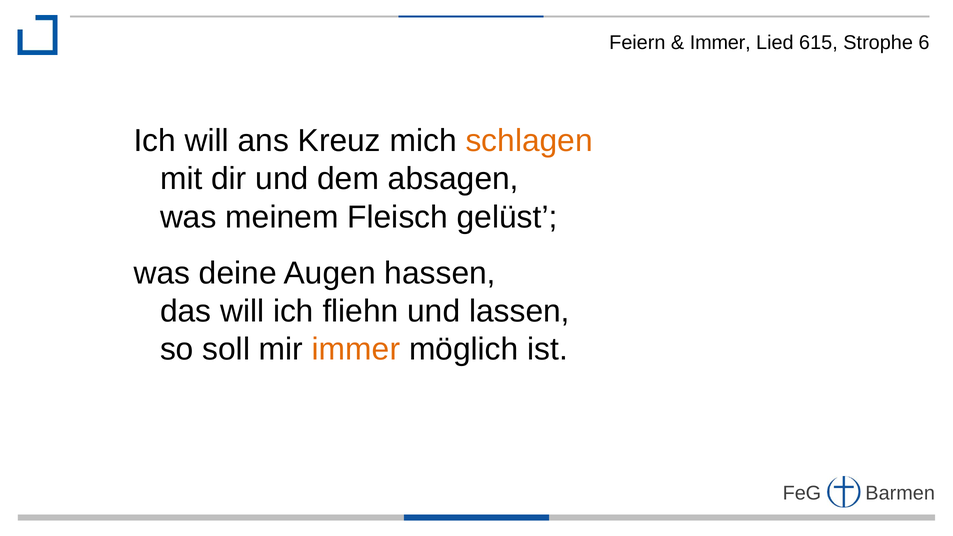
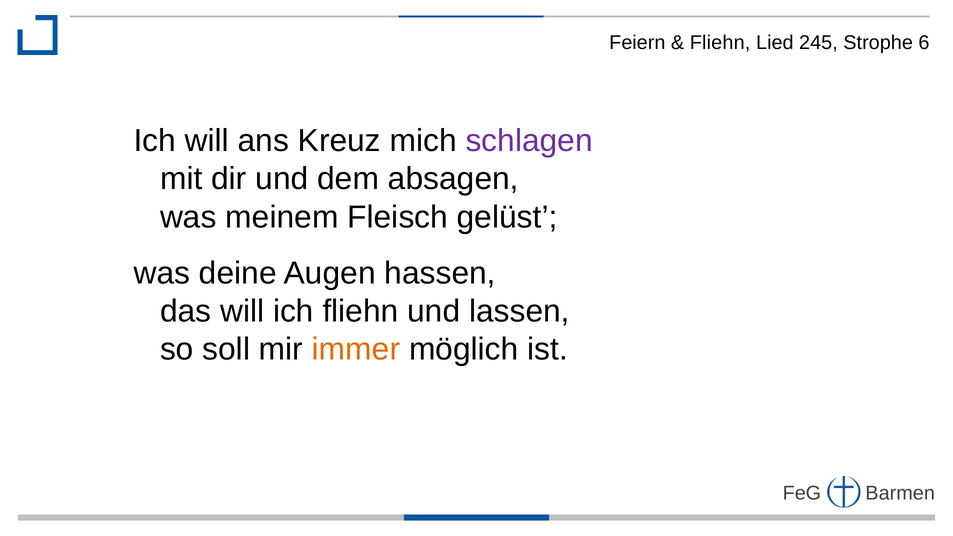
Immer: Immer -> Fliehn (720, 42)
615: 615 -> 245 (818, 42)
schlagen colour: orange -> purple (529, 141)
